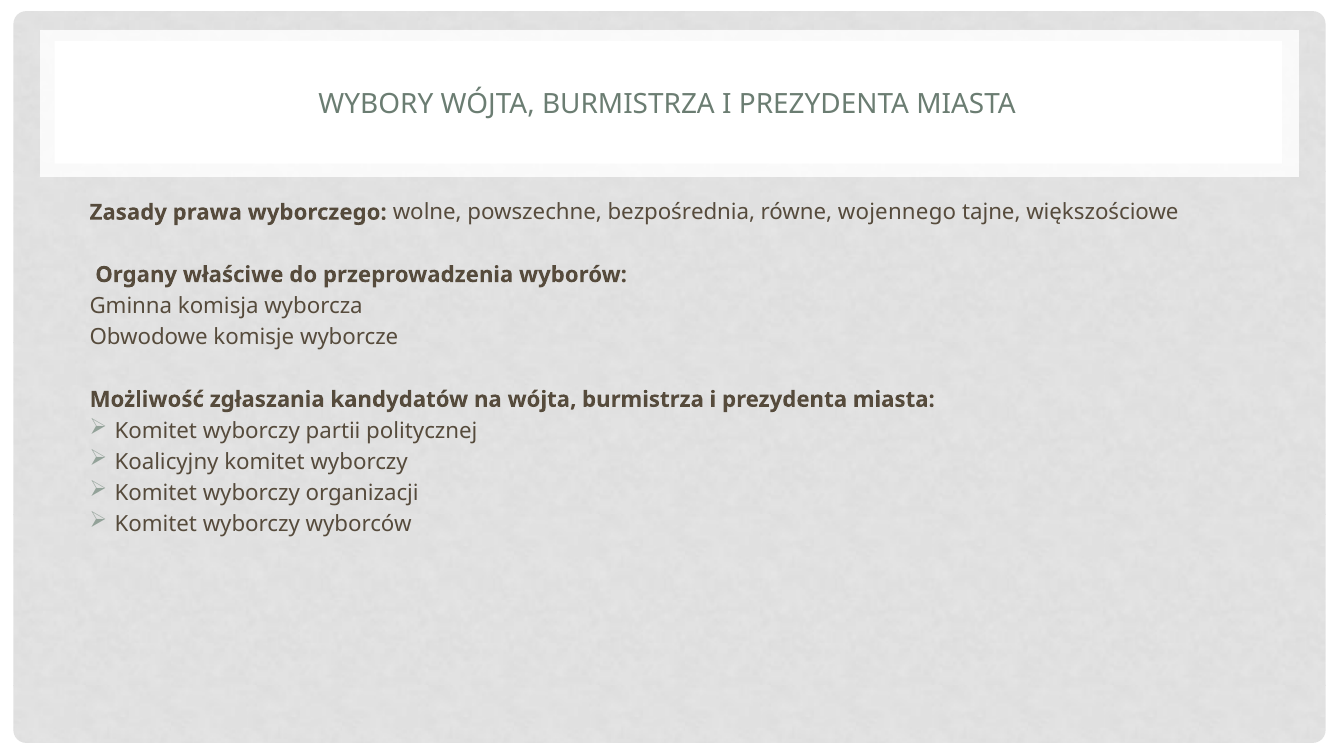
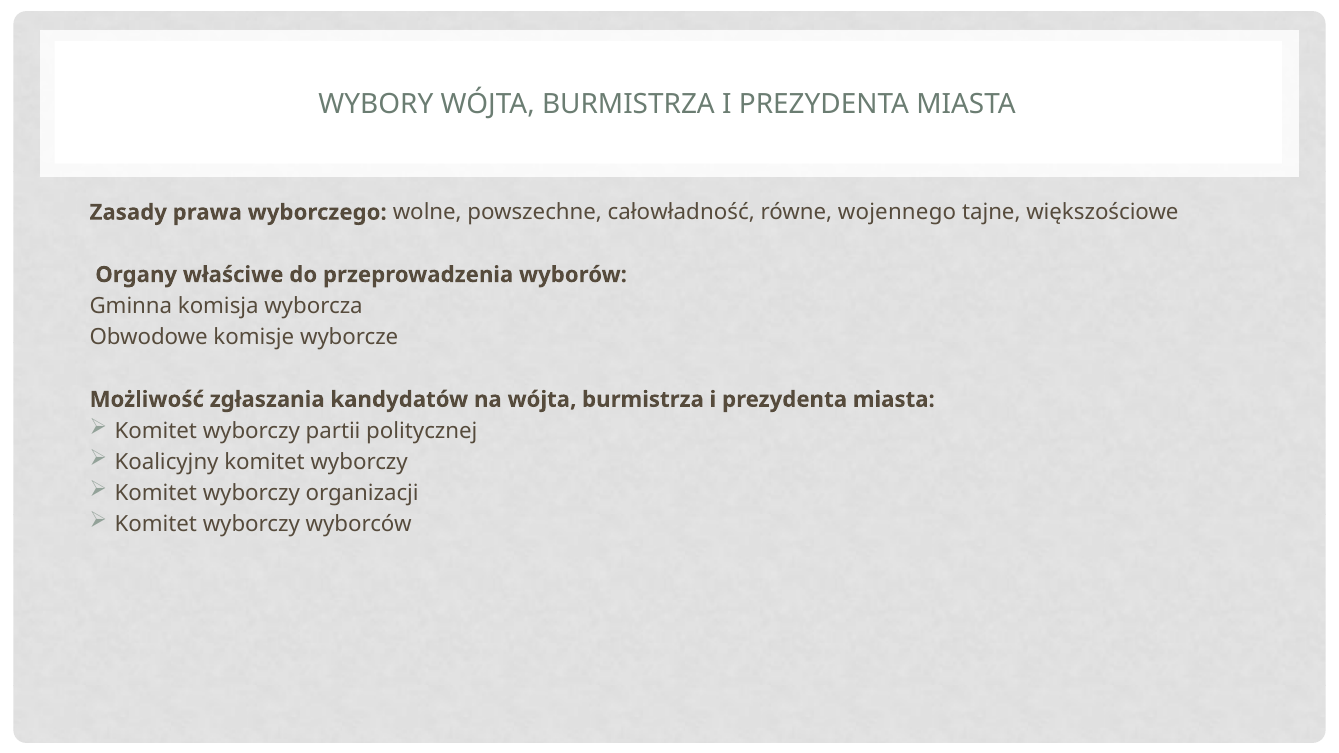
bezpośrednia: bezpośrednia -> całowładność (681, 212)
